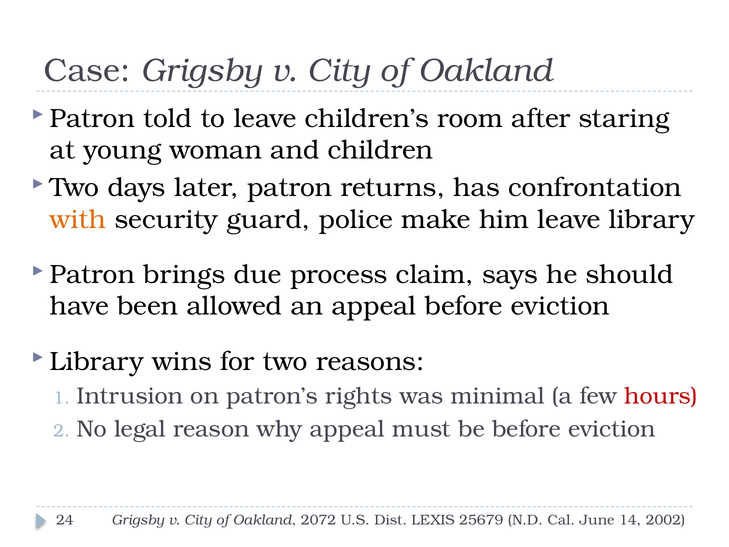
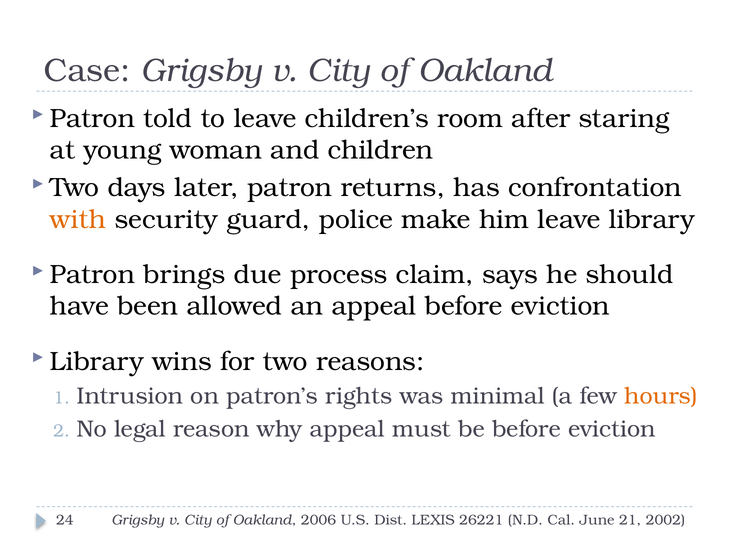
hours colour: red -> orange (661, 396)
2072: 2072 -> 2006 (318, 520)
25679: 25679 -> 26221 (481, 520)
14: 14 -> 21 (630, 520)
